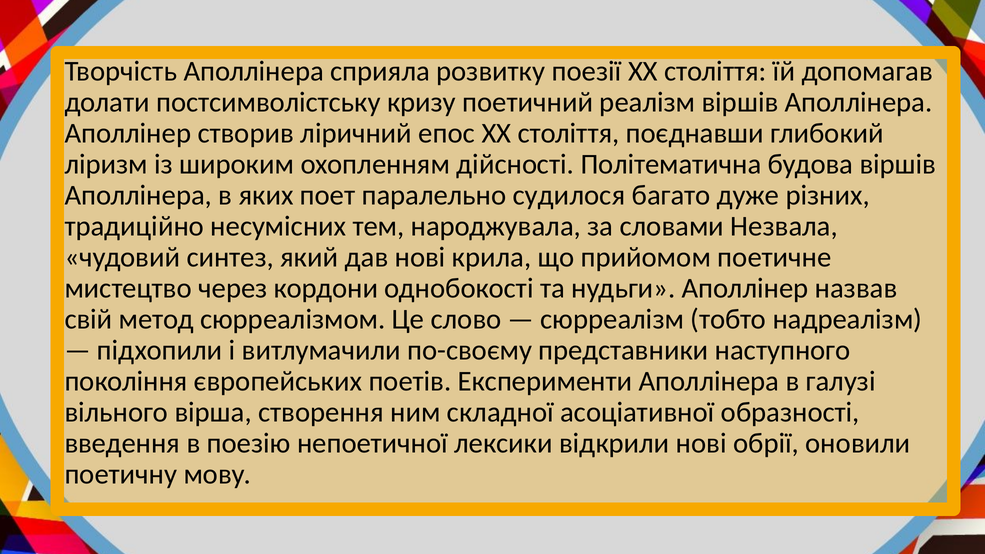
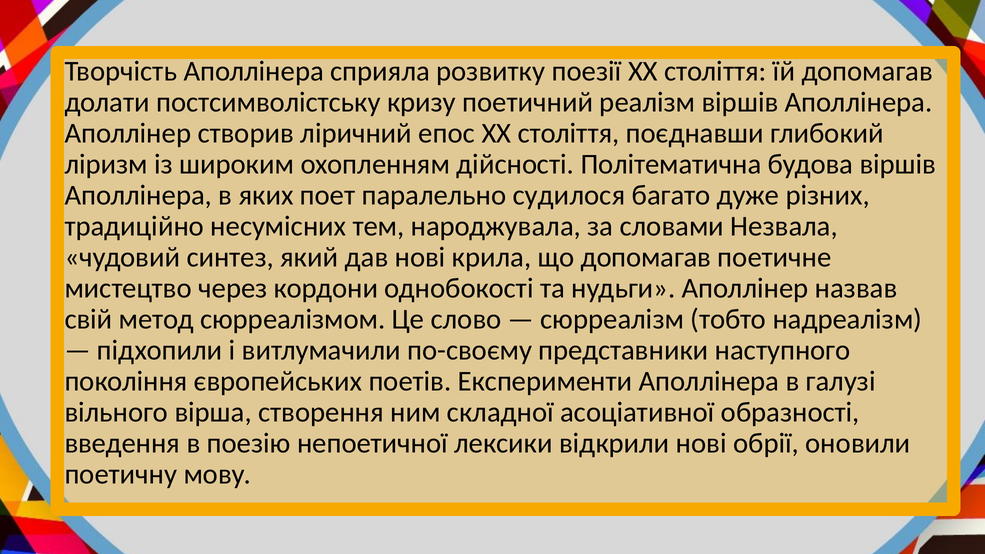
що прийомом: прийомом -> допомагав (646, 257)
